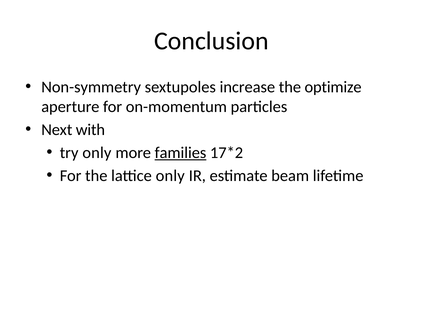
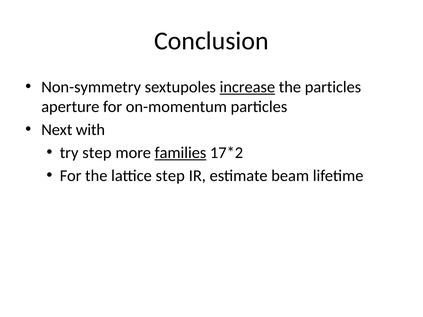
increase underline: none -> present (247, 87)
the optimize: optimize -> particles (333, 87)
try only: only -> step (97, 153)
lattice only: only -> step (170, 176)
